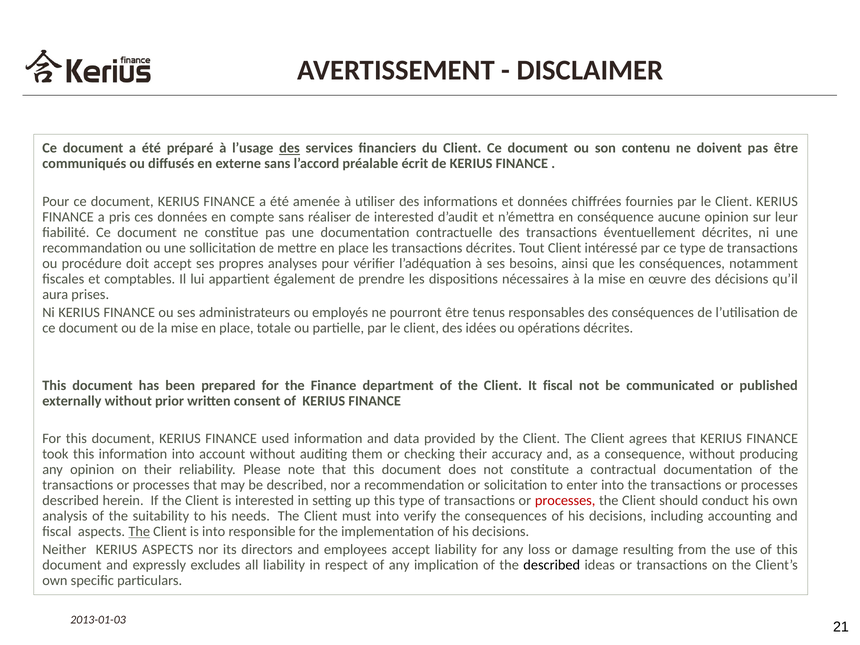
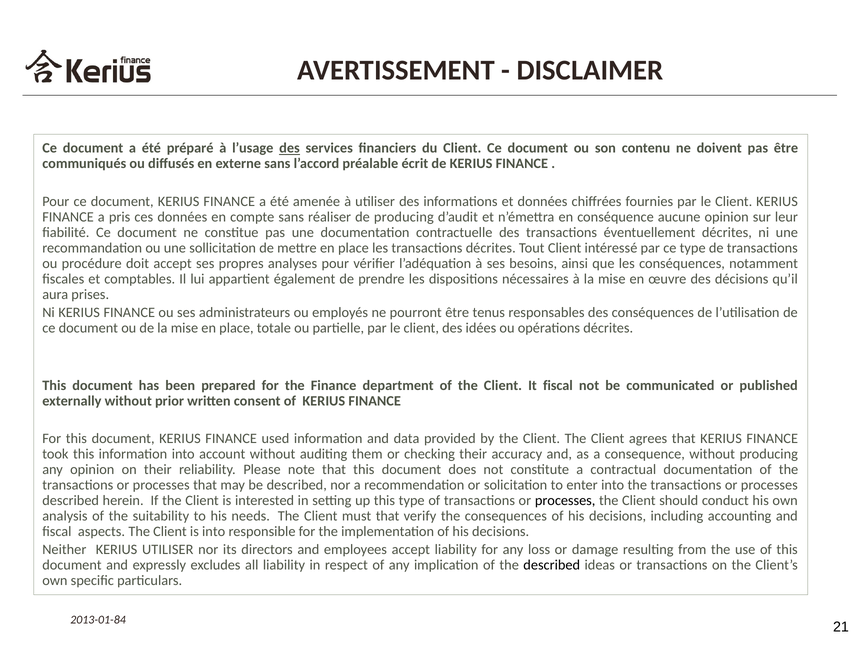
de interested: interested -> producing (404, 217)
processes colour: red -> black (565, 501)
must into: into -> that (388, 516)
The underline: present -> none (139, 532)
KERIUS ASPECTS: ASPECTS -> UTILISER (168, 550)
2013-01-03: 2013-01-03 -> 2013-01-84 (98, 620)
